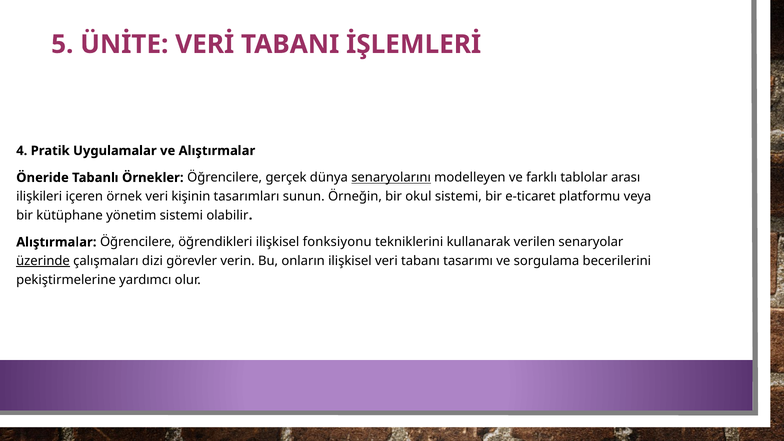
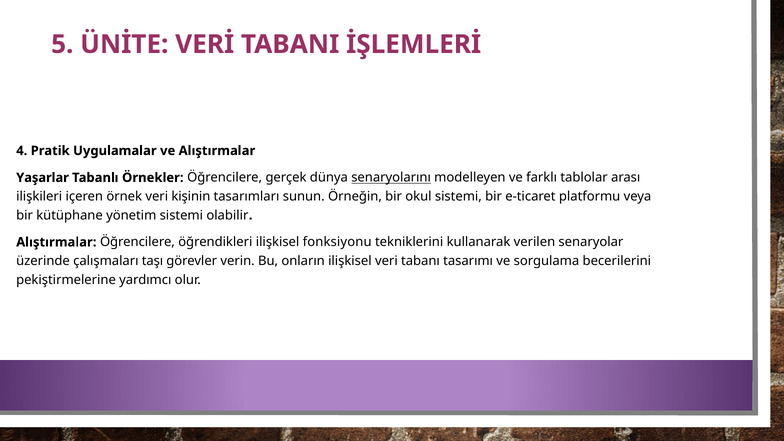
Öneride: Öneride -> Yaşarlar (43, 178)
üzerinde underline: present -> none (43, 261)
dizi: dizi -> taşı (153, 261)
